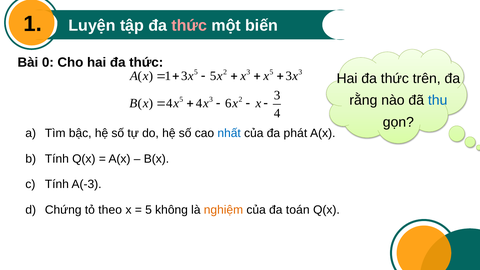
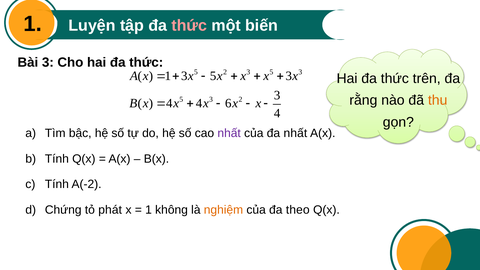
Bài 0: 0 -> 3 (48, 62)
thu colour: blue -> orange (438, 100)
nhất colour: blue -> purple (229, 133)
đa phát: phát -> nhất (295, 133)
A(-3: A(-3 -> A(-2 (87, 184)
theo: theo -> phát (110, 210)
5: 5 -> 1 (149, 210)
toán: toán -> theo (298, 210)
